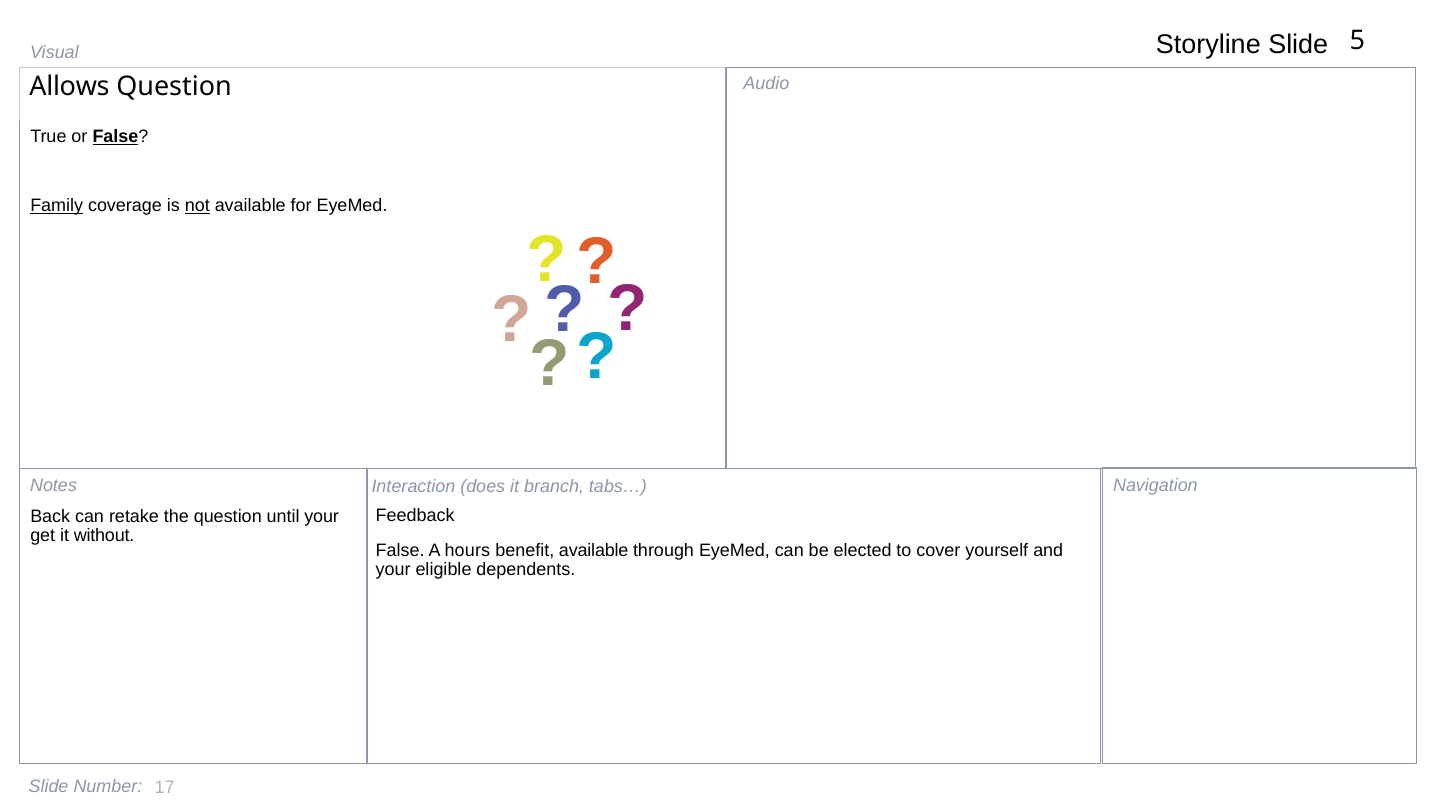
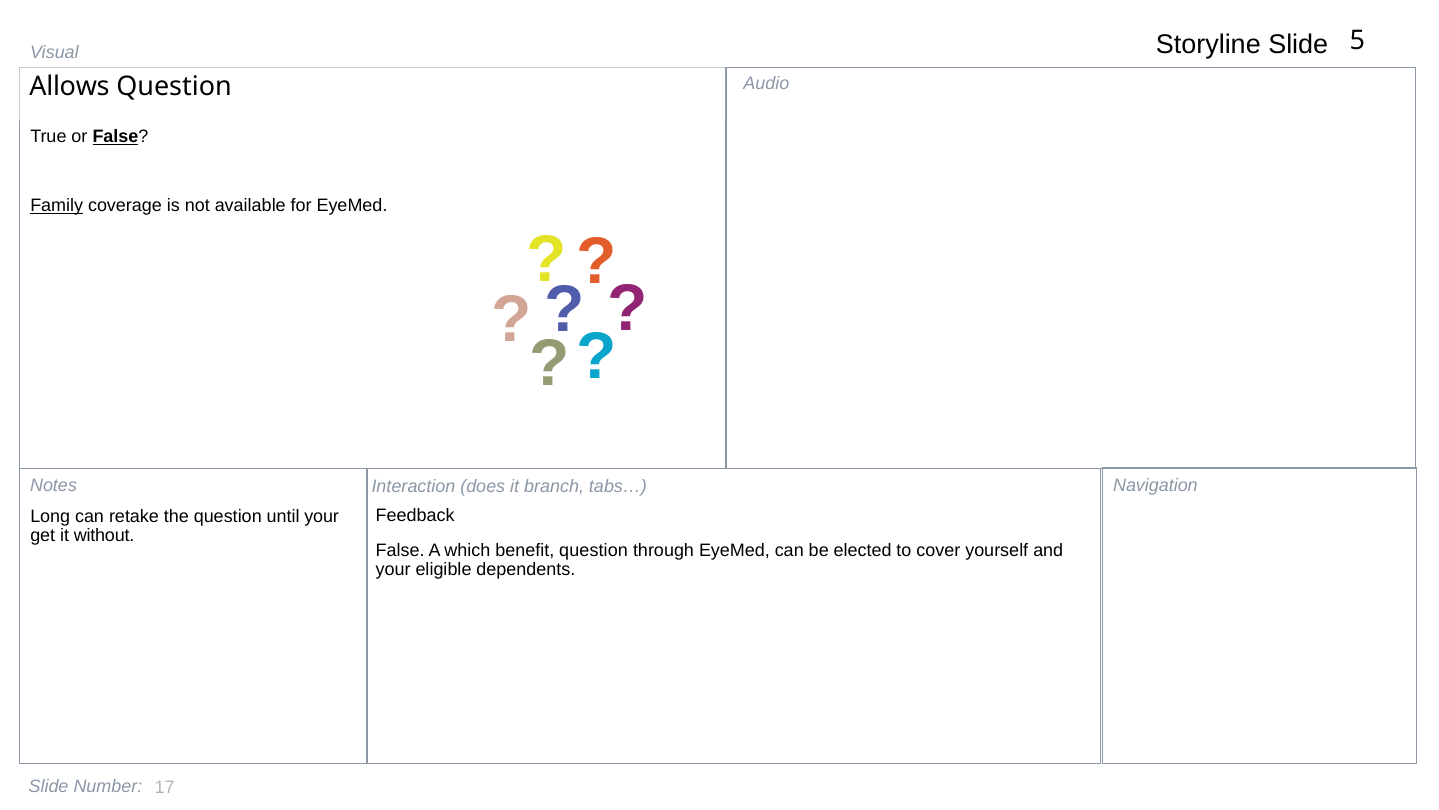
not underline: present -> none (197, 205)
Back: Back -> Long (50, 516)
hours: hours -> which (467, 550)
benefit available: available -> question (594, 550)
